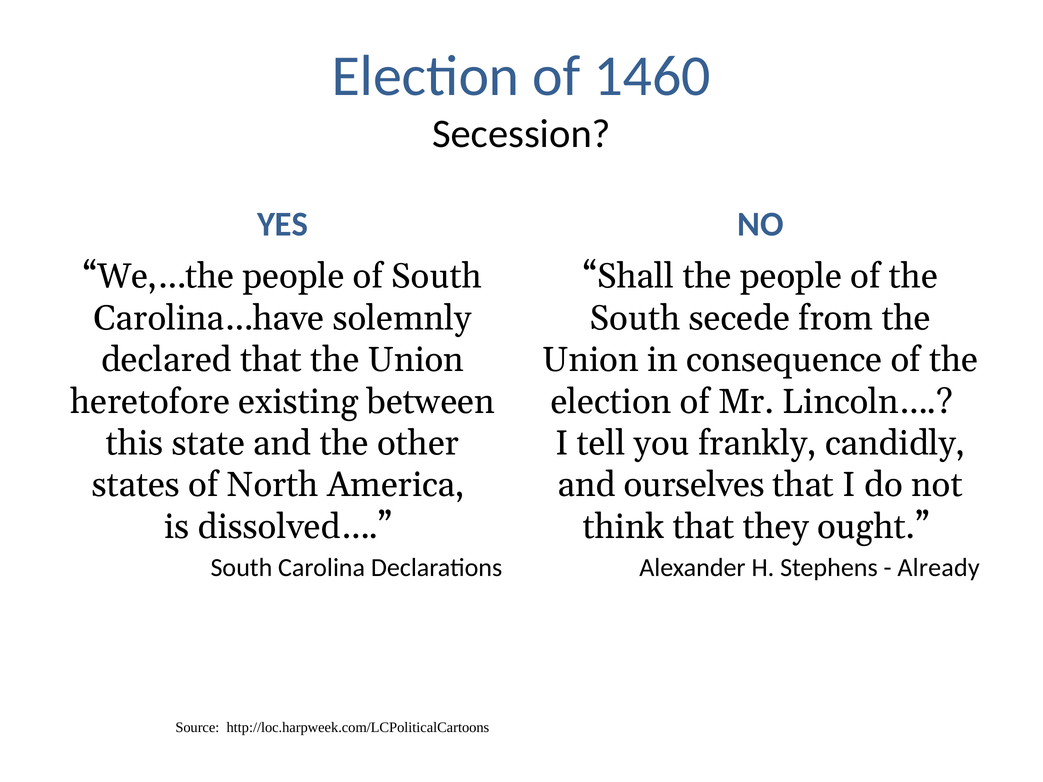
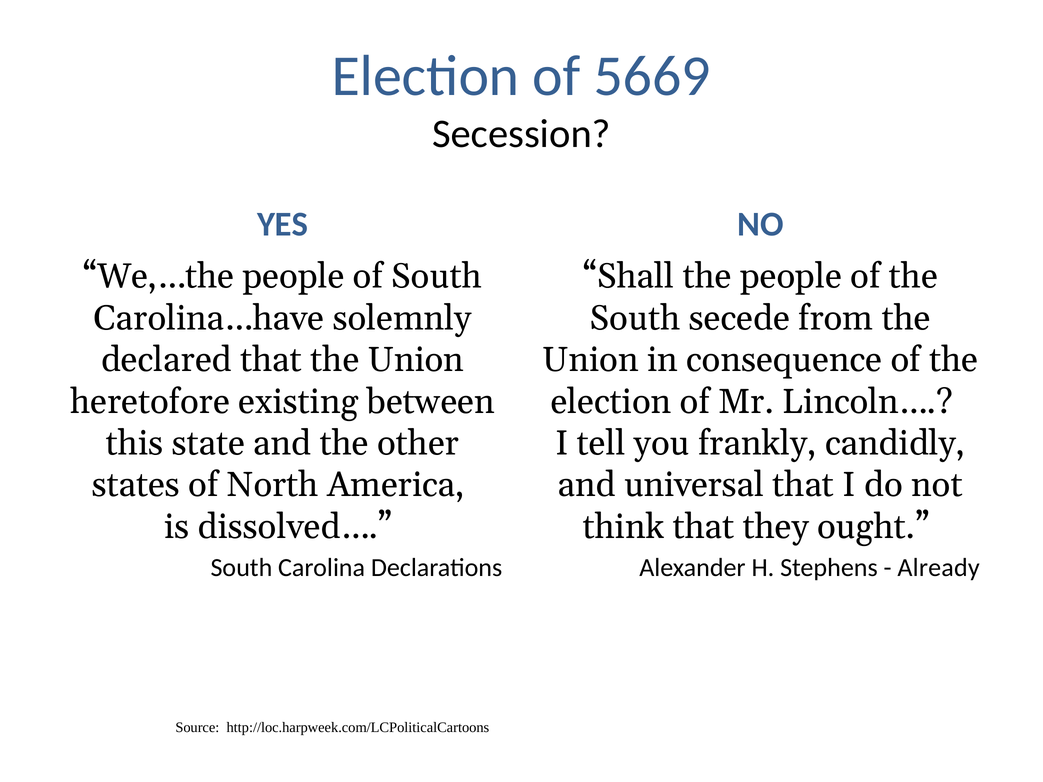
1460: 1460 -> 5669 (652, 76)
ourselves: ourselves -> universal (694, 485)
